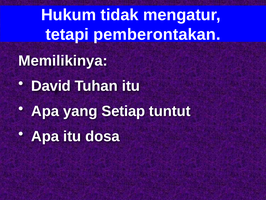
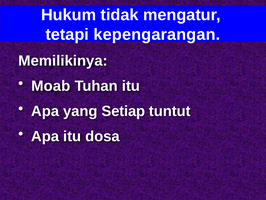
pemberontakan: pemberontakan -> kepengarangan (157, 34)
David: David -> Moab (51, 86)
